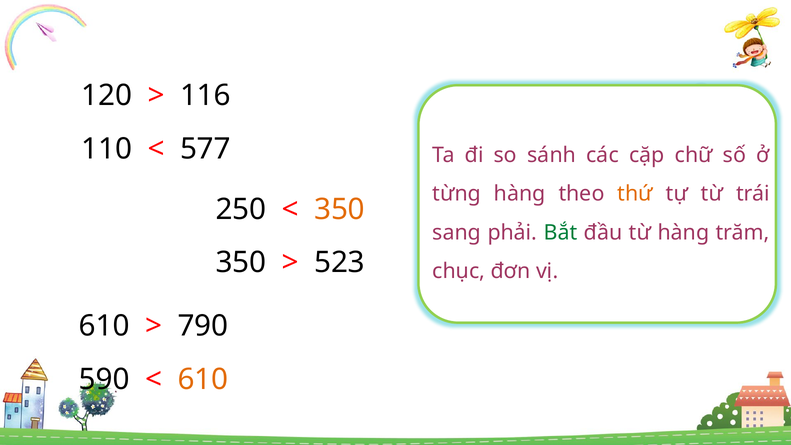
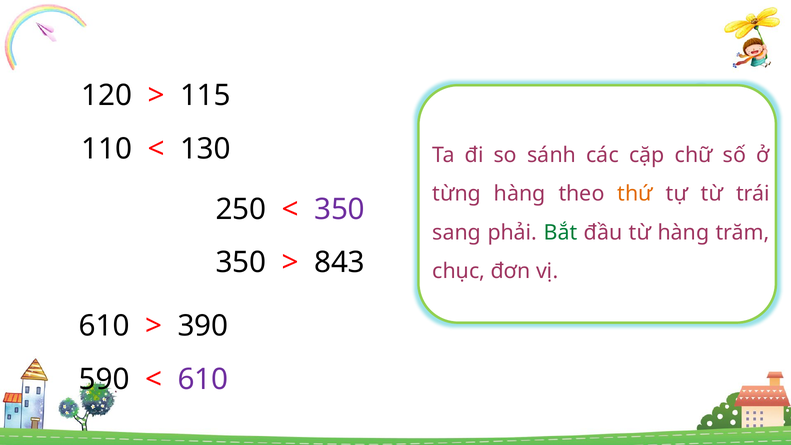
116: 116 -> 115 (205, 96)
577: 577 -> 130 (205, 149)
350 colour: orange -> purple (340, 209)
523: 523 -> 843 (340, 263)
790: 790 -> 390 (203, 326)
610 colour: orange -> purple (203, 379)
